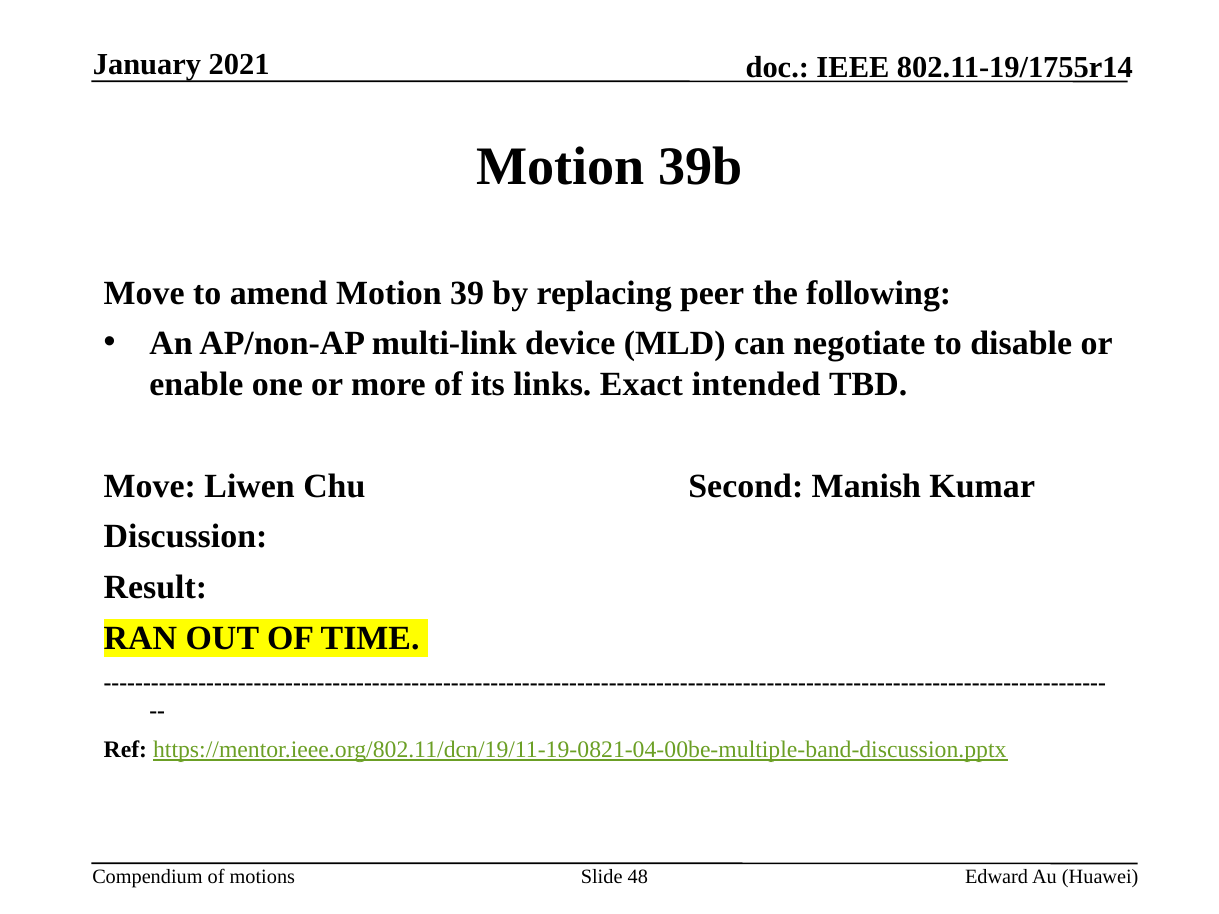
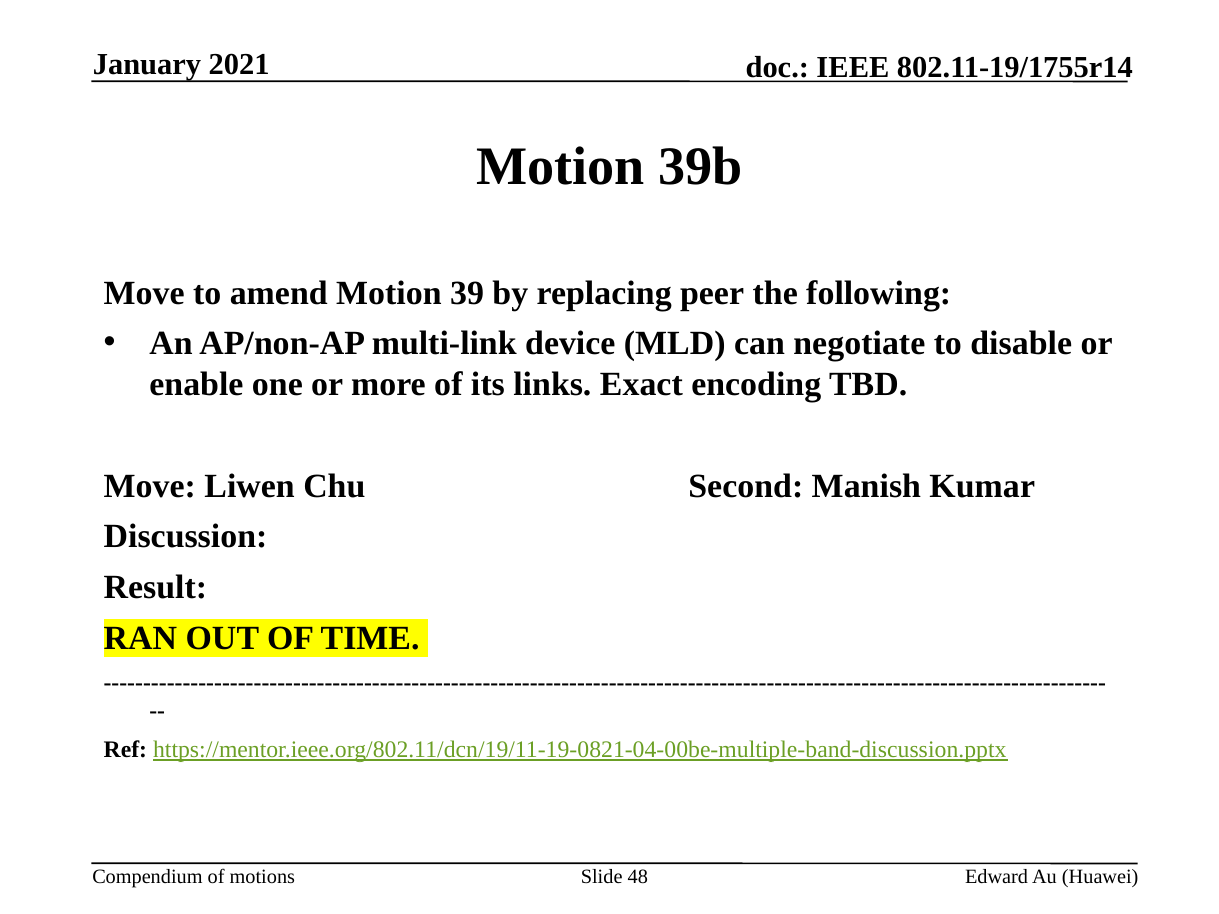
intended: intended -> encoding (756, 384)
